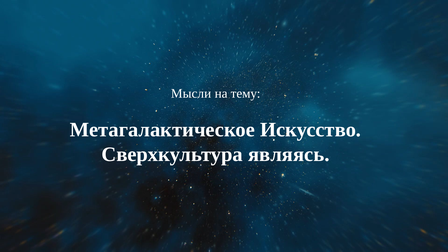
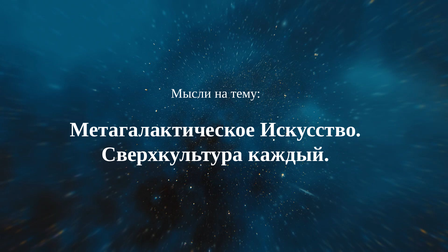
являясь: являясь -> каждый (289, 154)
